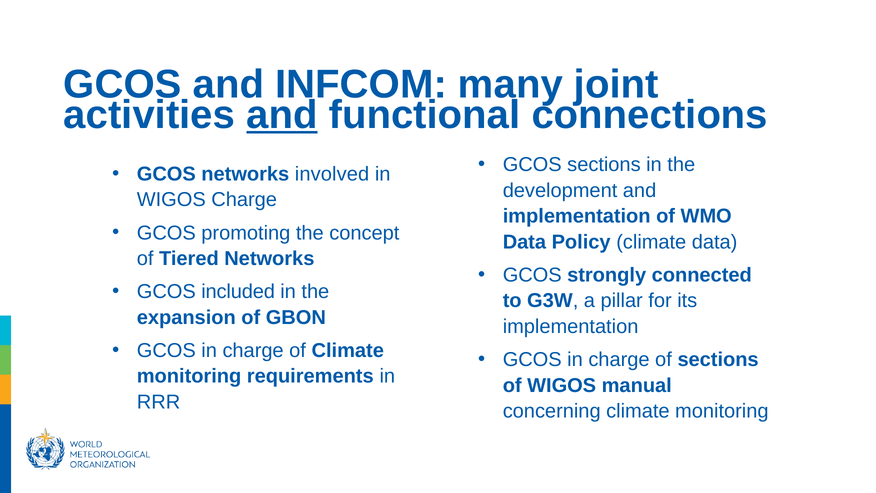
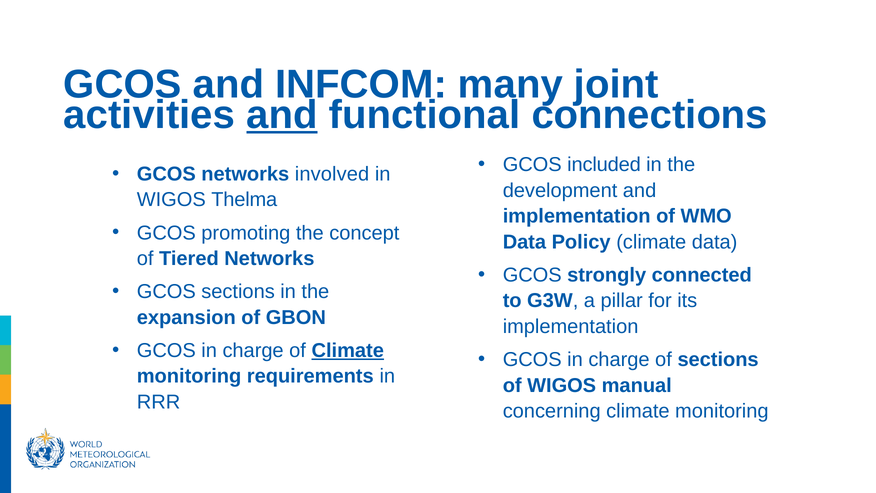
GCOS sections: sections -> included (604, 165)
WIGOS Charge: Charge -> Thelma (244, 200)
GCOS included: included -> sections (238, 292)
Climate underline: none -> present (348, 350)
